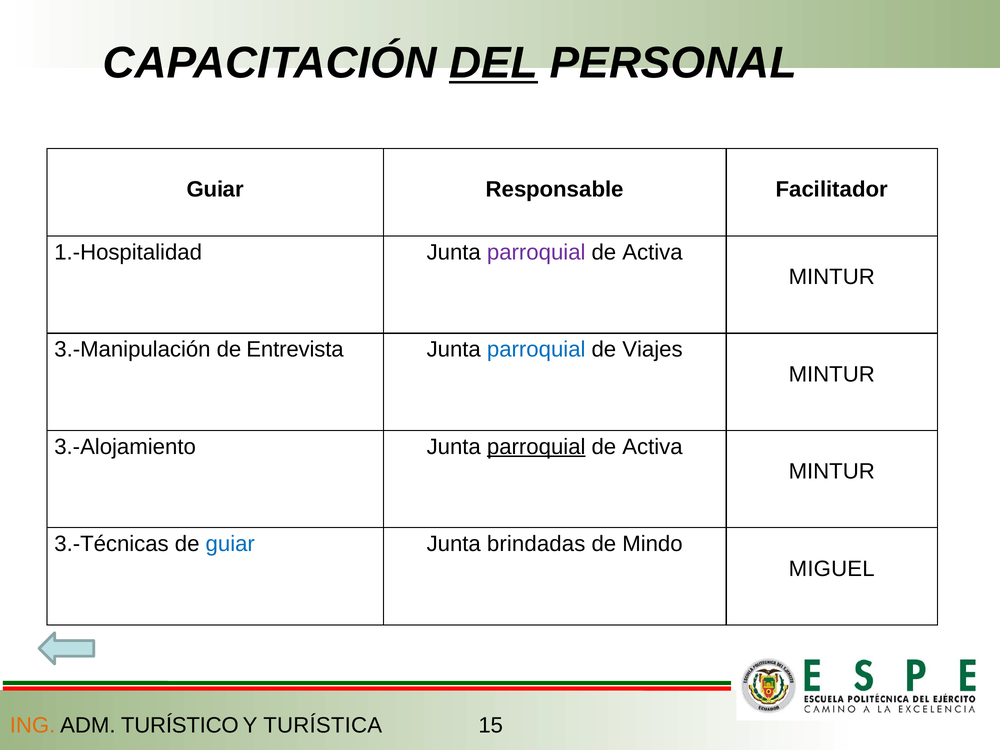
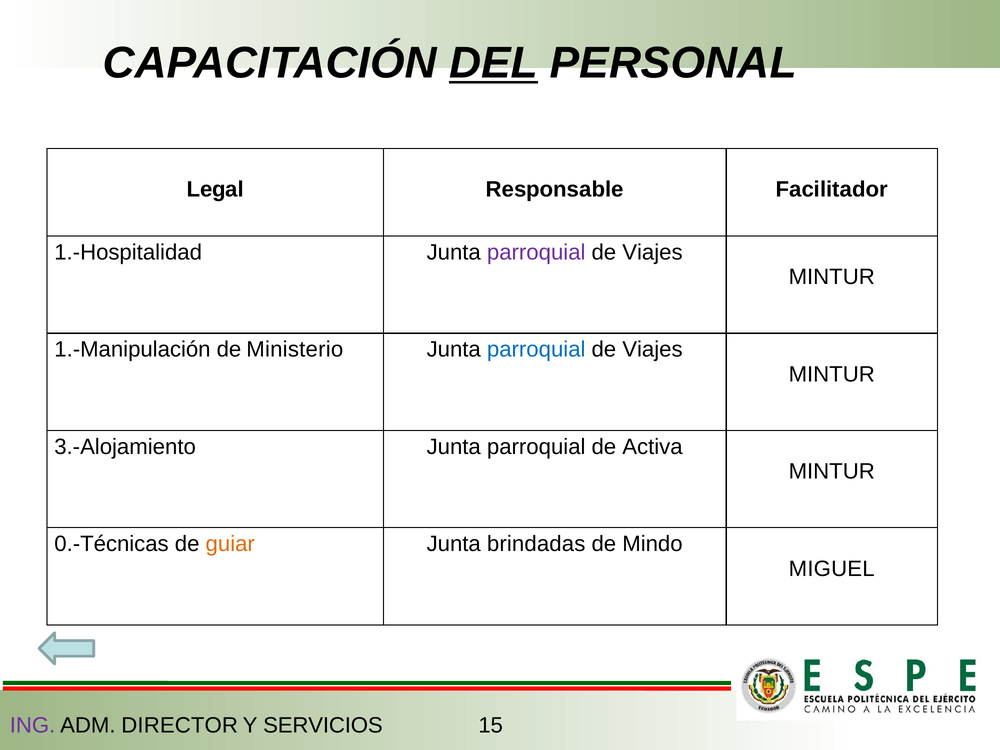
Guiar: Guiar -> Legal (215, 189)
Activa: Activa -> Viajes (652, 252)
3.-Manipulación: 3.-Manipulación -> 1.-Manipulación (132, 350)
Entrevista: Entrevista -> Ministerio (295, 350)
parroquial underline: present -> none (536, 447)
3.-Técnicas: 3.-Técnicas -> 0.-Técnicas (112, 544)
guiar colour: blue -> orange (230, 544)
ING colour: orange -> purple (33, 726)
TURÍSTICO: TURÍSTICO -> DIRECTOR (180, 726)
TURÍSTICA: TURÍSTICA -> SERVICIOS (323, 726)
